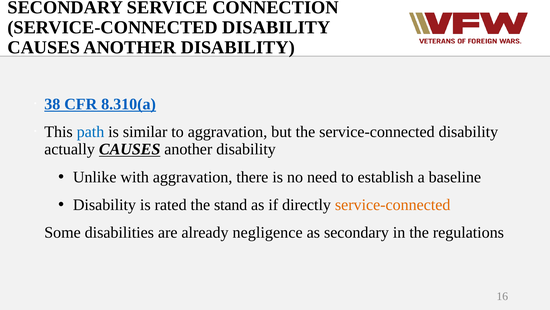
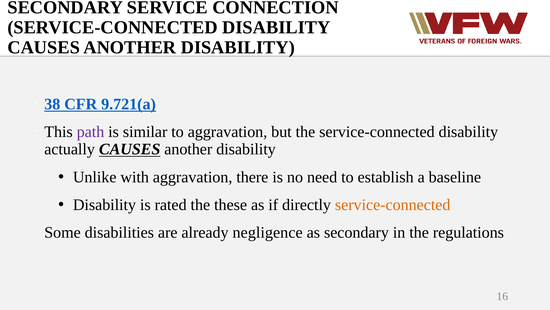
8.310(a: 8.310(a -> 9.721(a (129, 104)
path colour: blue -> purple (90, 132)
stand: stand -> these (231, 204)
